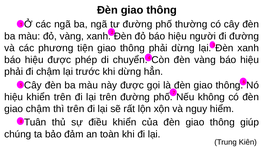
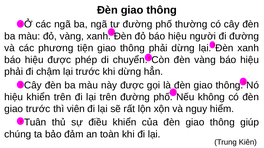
giao chậm: chậm -> trước (38, 109)
thì trên: trên -> viên (76, 109)
